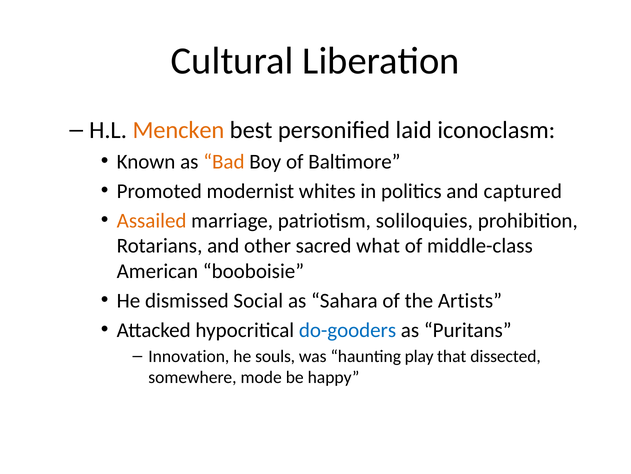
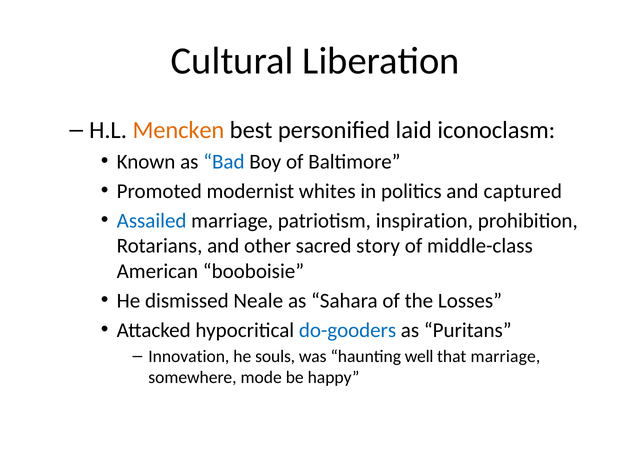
Bad colour: orange -> blue (224, 161)
Assailed colour: orange -> blue (152, 220)
soliloquies: soliloquies -> inspiration (424, 220)
what: what -> story (378, 245)
Social: Social -> Neale (258, 300)
Artists: Artists -> Losses (470, 300)
play: play -> well (419, 356)
that dissected: dissected -> marriage (505, 356)
